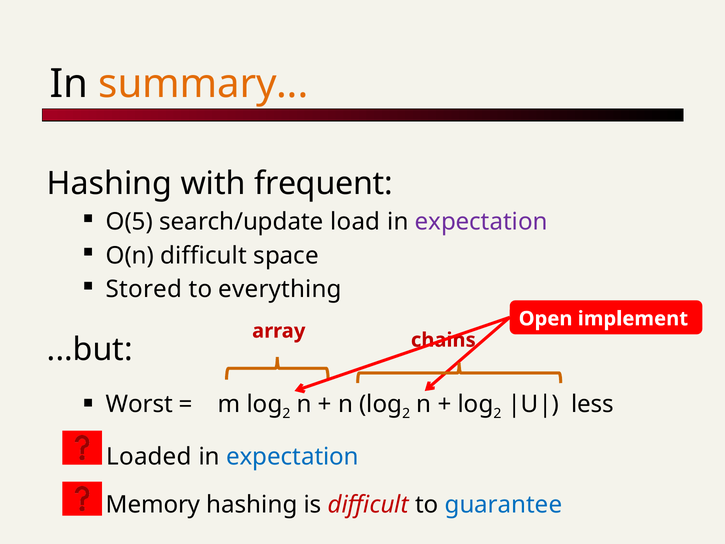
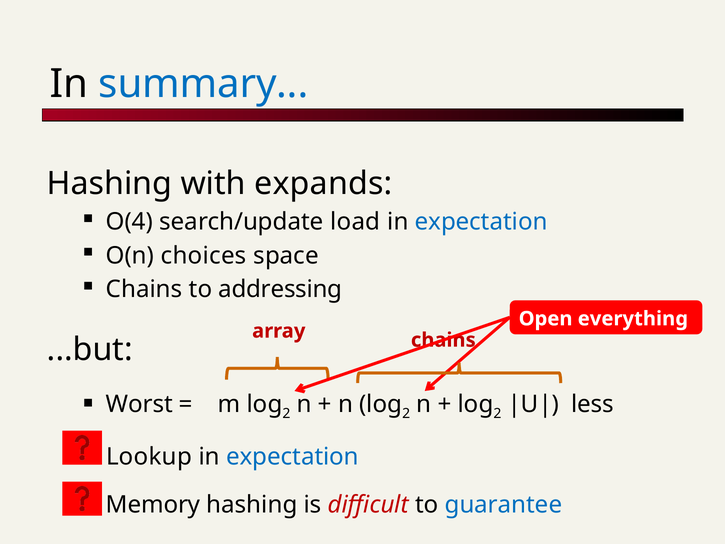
summary colour: orange -> blue (203, 84)
frequent: frequent -> expands (323, 183)
O(5: O(5 -> O(4 (129, 222)
expectation colour: purple -> blue (481, 222)
O(n difficult: difficult -> choices (204, 255)
Stored: Stored -> Chains (144, 289)
everything: everything -> addressing (280, 289)
implement: implement -> everything (633, 319)
Loaded: Loaded -> Lookup (149, 456)
